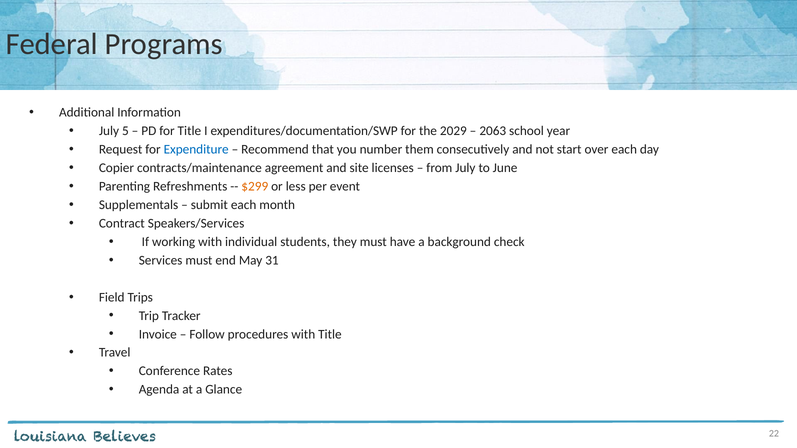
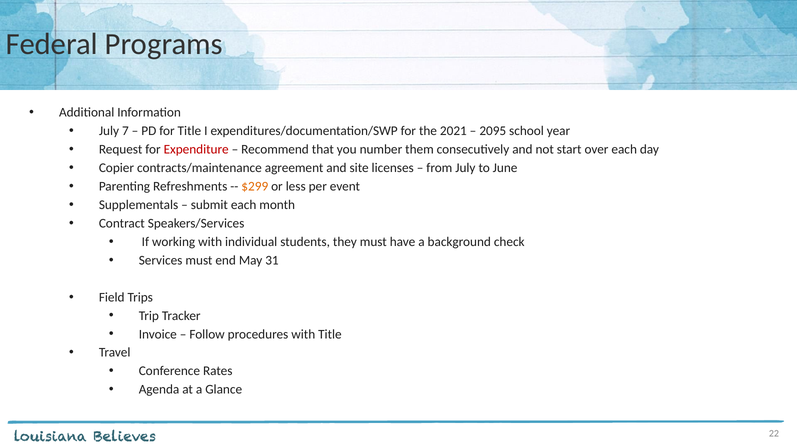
5: 5 -> 7 (125, 131)
2029: 2029 -> 2021 (453, 131)
2063: 2063 -> 2095 (493, 131)
Expenditure colour: blue -> red (196, 150)
